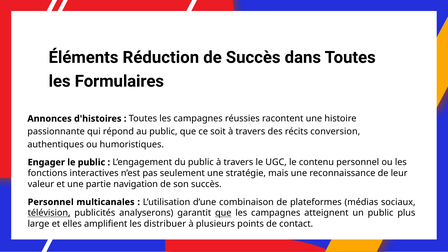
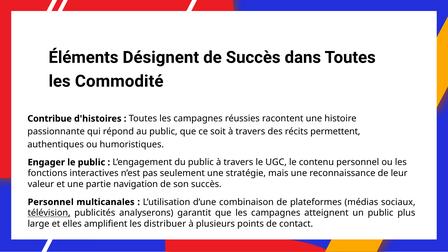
Réduction: Réduction -> Désignent (161, 57)
Formulaires: Formulaires -> Commodité (119, 81)
Annonces: Annonces -> Contribue (50, 119)
conversion: conversion -> permettent (335, 132)
que underline: present -> none (223, 213)
